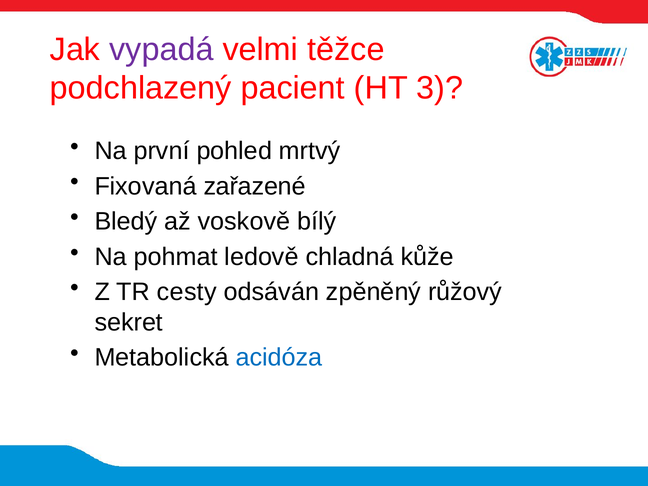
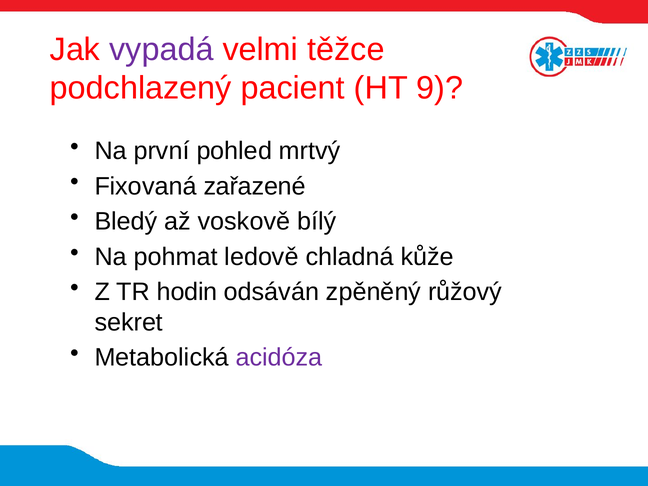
3: 3 -> 9 (440, 88)
cesty: cesty -> hodin (187, 292)
acidóza colour: blue -> purple (279, 358)
